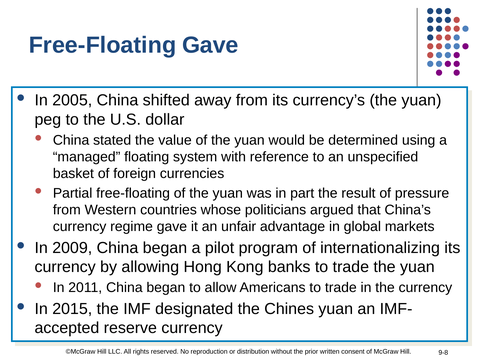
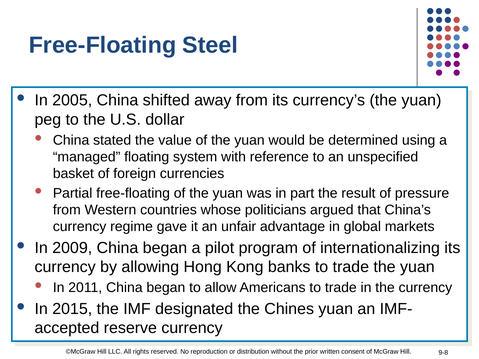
Free-Floating Gave: Gave -> Steel (210, 45)
